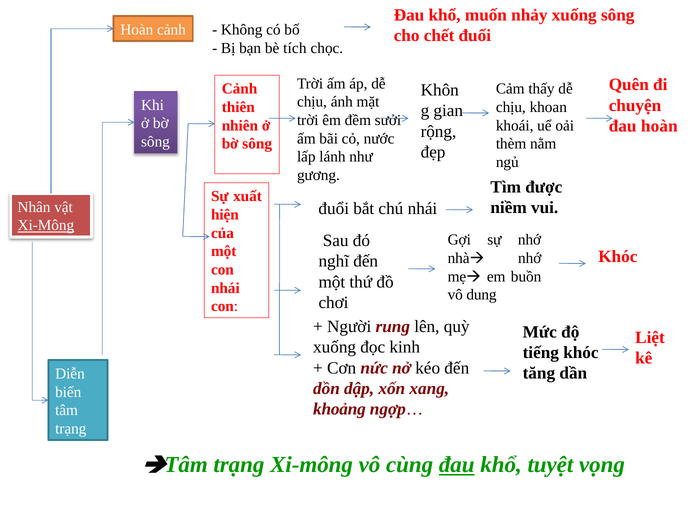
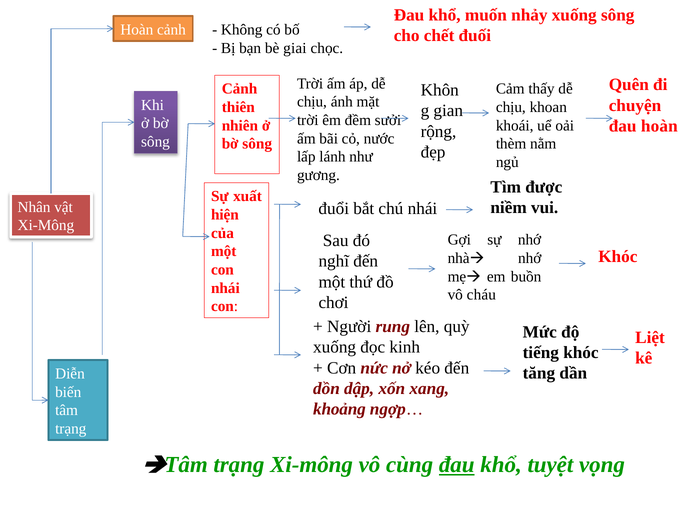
tích: tích -> giai (295, 48)
Xi-Mông underline: present -> none (46, 225)
dung: dung -> cháu (481, 295)
